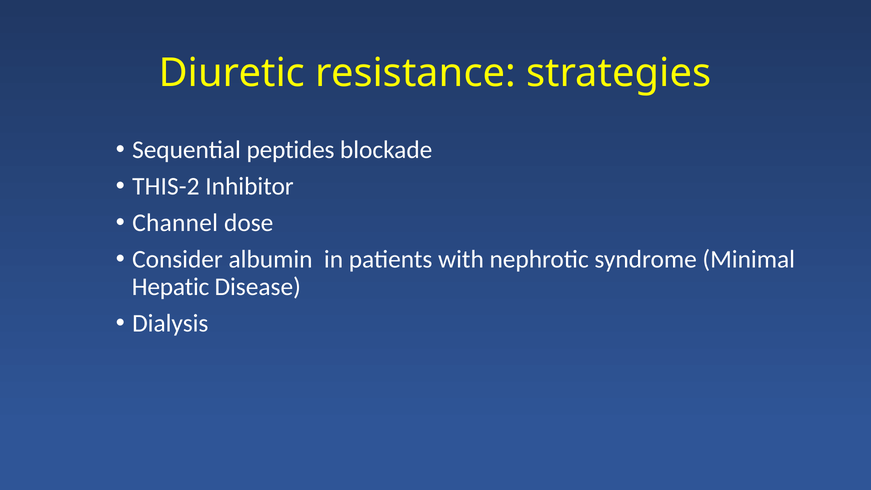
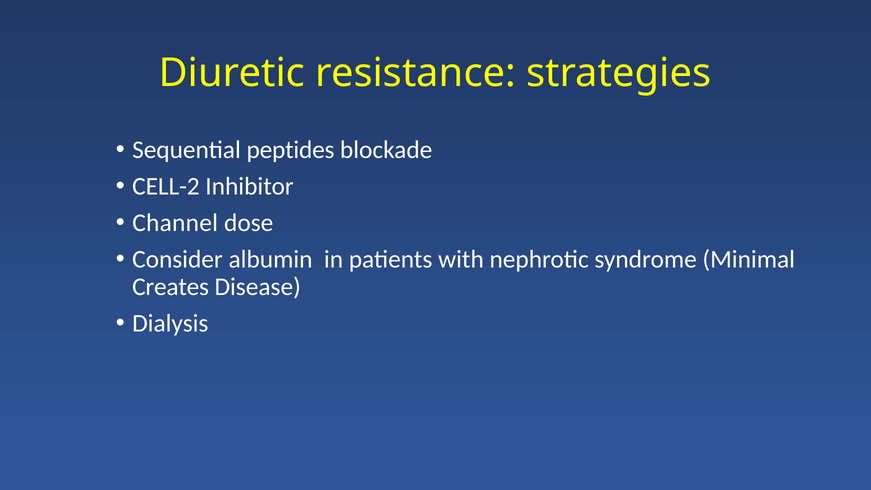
THIS-2: THIS-2 -> CELL-2 (166, 186)
Hepatic: Hepatic -> Creates (171, 287)
